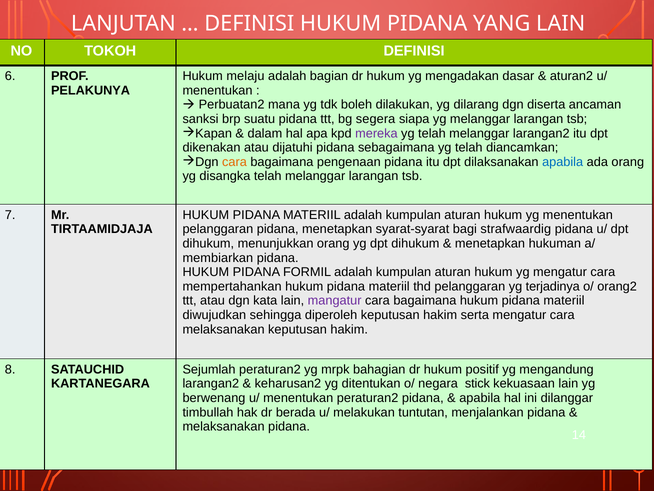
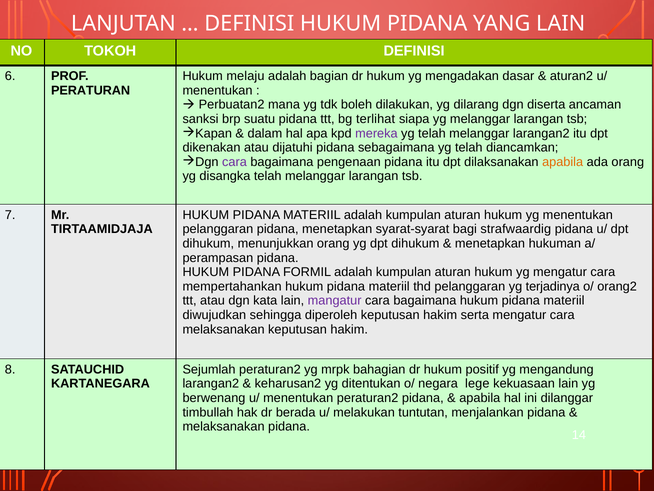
PELAKUNYA: PELAKUNYA -> PERATURAN (91, 90)
segera: segera -> terlihat (376, 119)
cara colour: orange -> purple (234, 162)
apabila colour: blue -> orange (563, 162)
membiarkan: membiarkan -> perampasan (218, 258)
stick: stick -> lege (477, 383)
